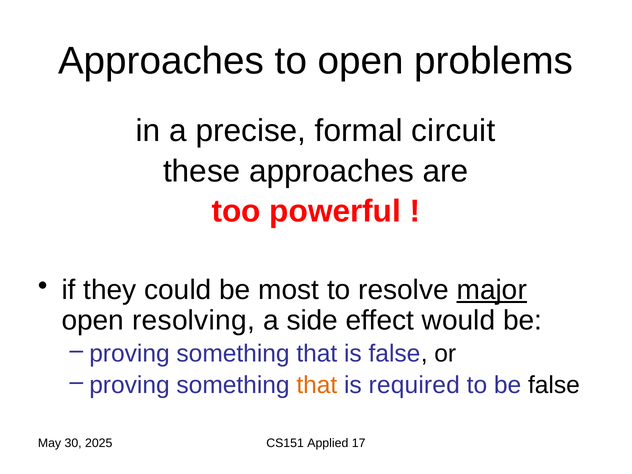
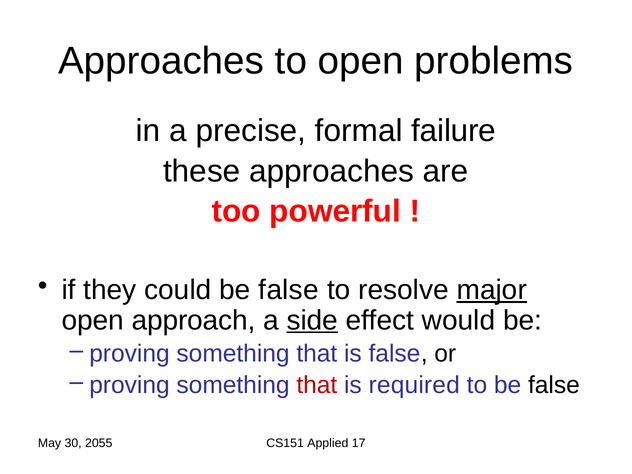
circuit: circuit -> failure (454, 131)
could be most: most -> false (289, 290)
resolving: resolving -> approach (194, 320)
side underline: none -> present (312, 320)
that colour: orange -> red (317, 385)
2025: 2025 -> 2055 (99, 443)
